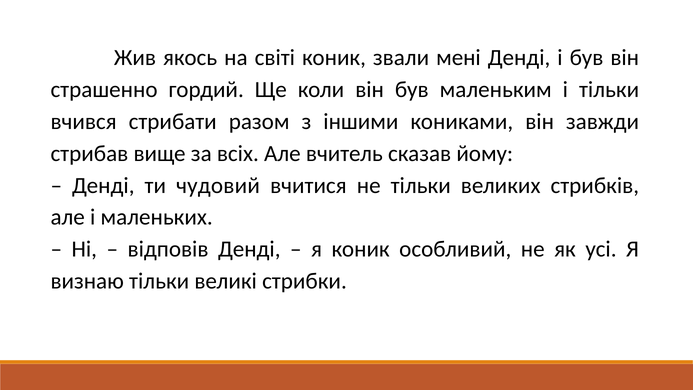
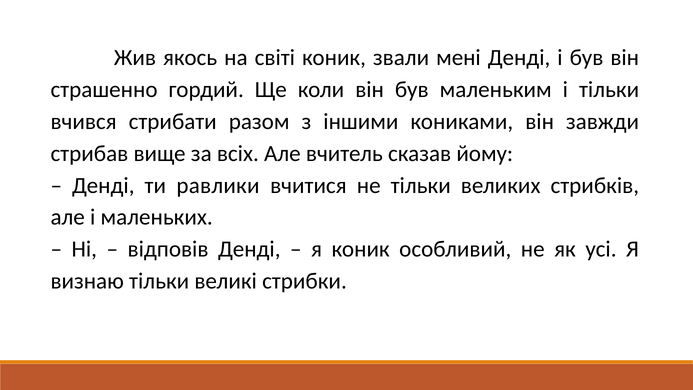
чудовий: чудовий -> равлики (218, 185)
